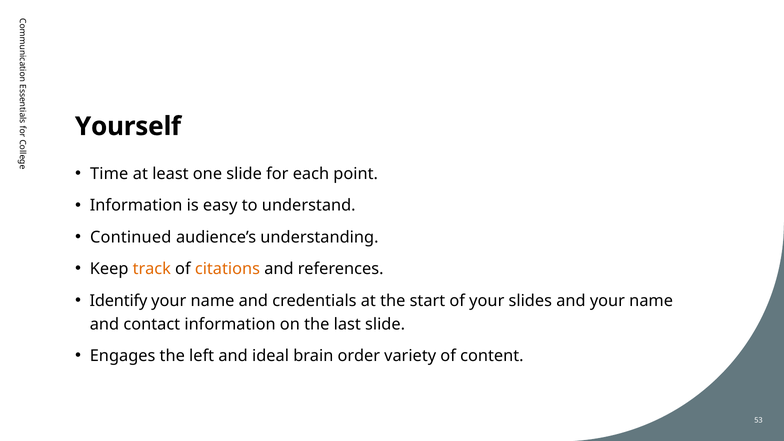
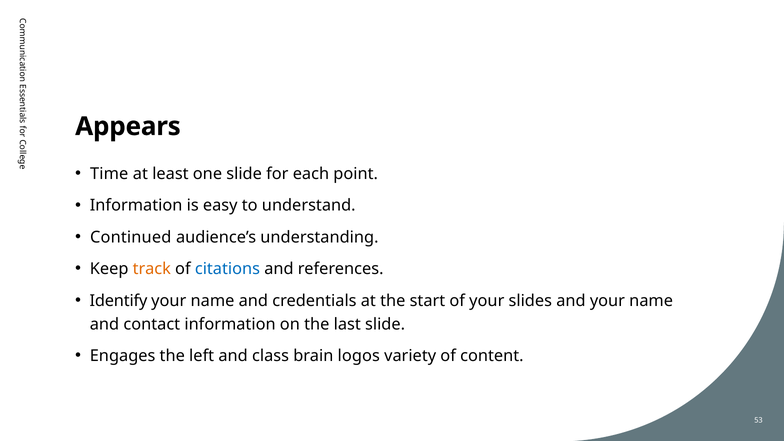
Yourself: Yourself -> Appears (128, 126)
citations colour: orange -> blue (227, 269)
ideal: ideal -> class (271, 356)
order: order -> logos (359, 356)
